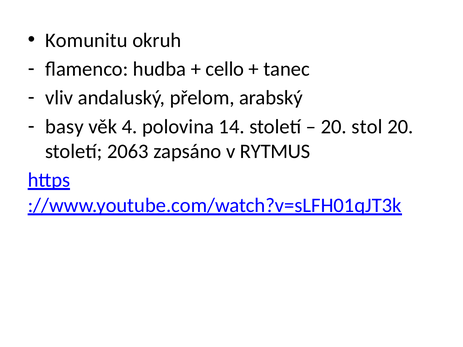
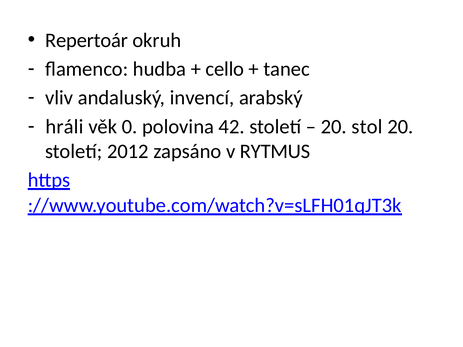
Komunitu: Komunitu -> Repertoár (87, 40)
přelom: přelom -> invencí (202, 98)
basy: basy -> hráli (64, 127)
4: 4 -> 0 (130, 127)
14: 14 -> 42 (232, 127)
2063: 2063 -> 2012 (128, 151)
